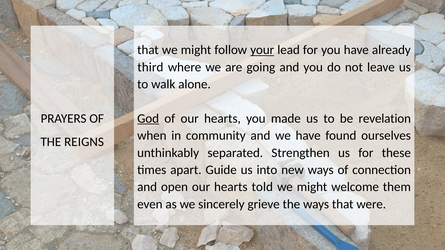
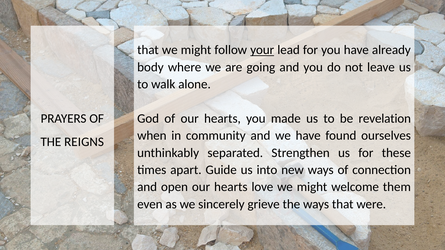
third: third -> body (150, 67)
God underline: present -> none (148, 119)
told: told -> love (262, 187)
